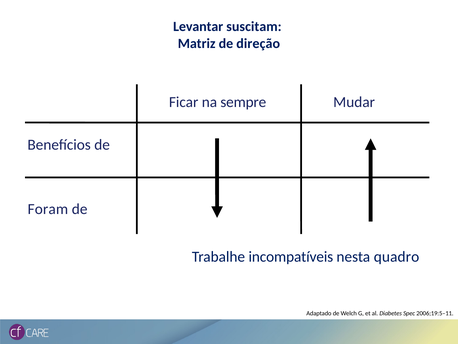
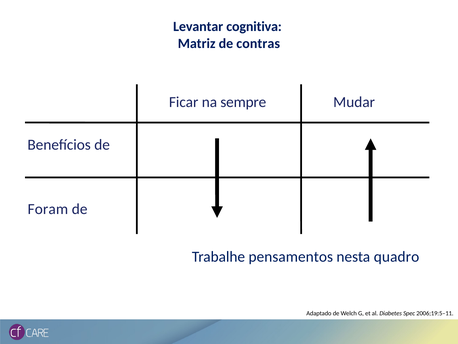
suscitam: suscitam -> cognitiva (254, 27)
direção: direção -> contras (258, 43)
incompatíveis: incompatíveis -> pensamentos (291, 256)
